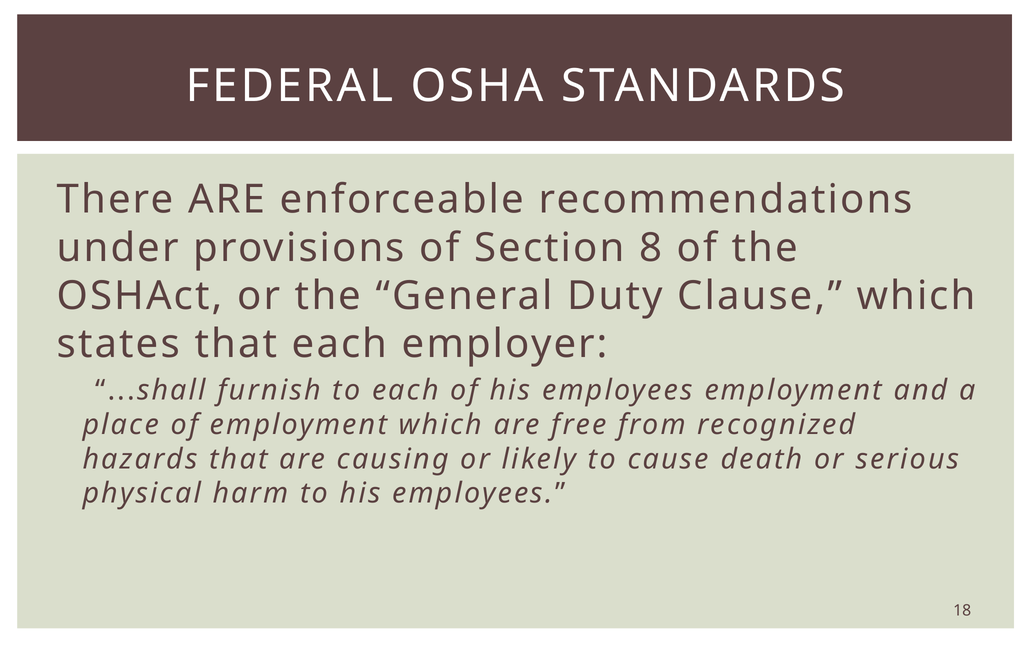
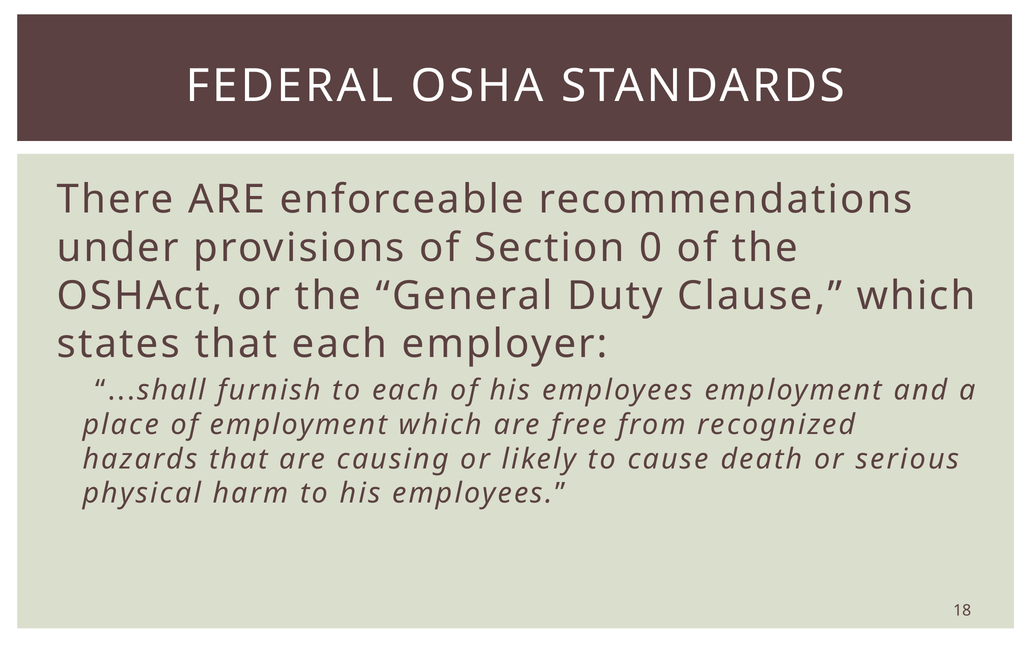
8: 8 -> 0 (651, 248)
